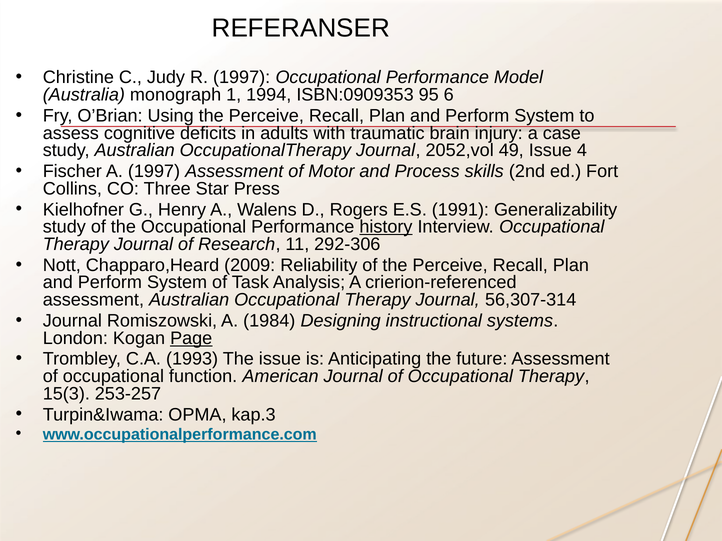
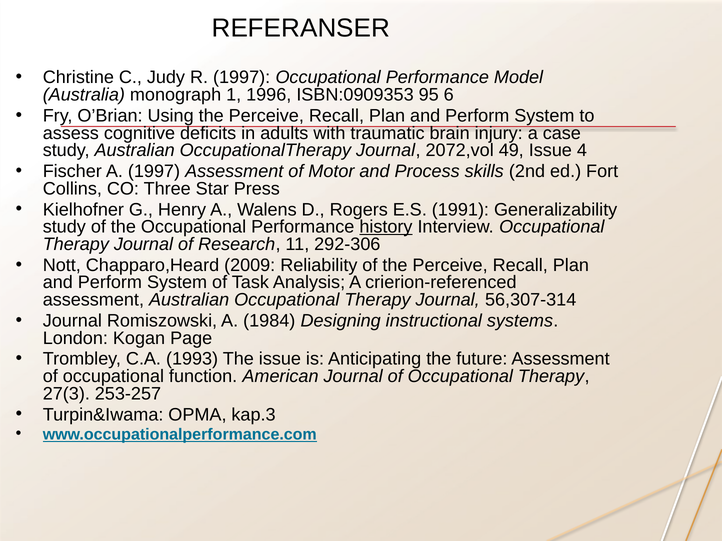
1994: 1994 -> 1996 (269, 95)
2052,vol: 2052,vol -> 2072,vol (460, 151)
Page underline: present -> none (191, 338)
15(3: 15(3 -> 27(3 (66, 394)
